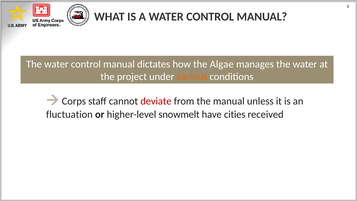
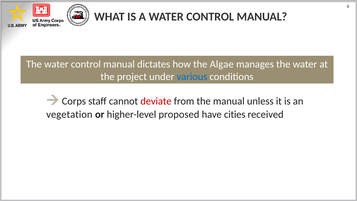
various colour: orange -> blue (192, 77)
fluctuation: fluctuation -> vegetation (69, 114)
snowmelt: snowmelt -> proposed (179, 114)
